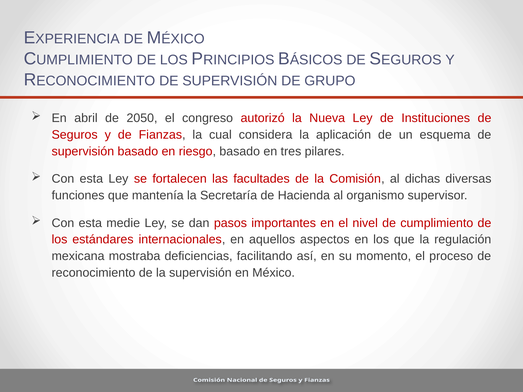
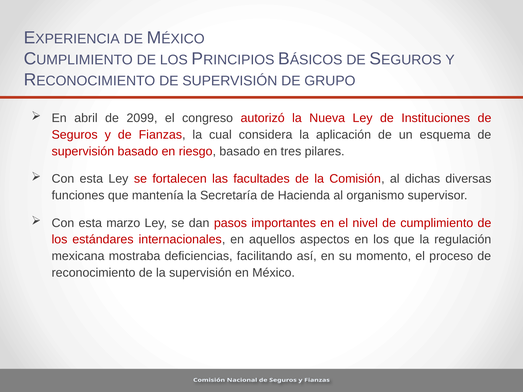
2050: 2050 -> 2099 (142, 118)
medie: medie -> marzo (123, 223)
